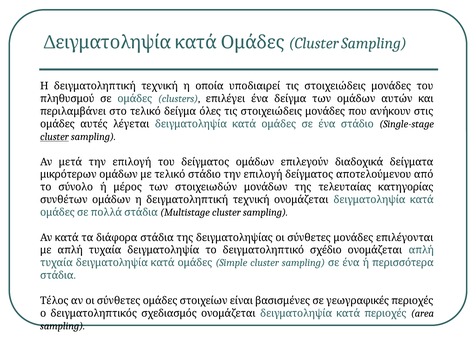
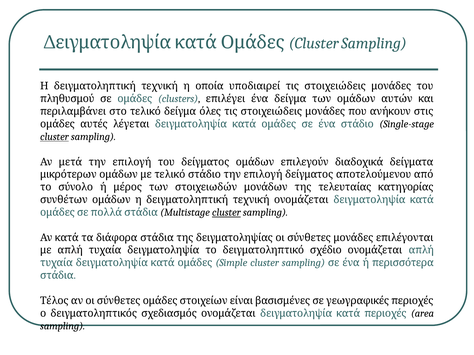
cluster underline: none -> present (226, 213)
